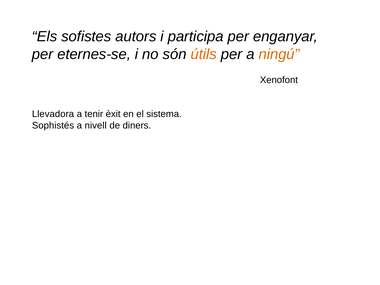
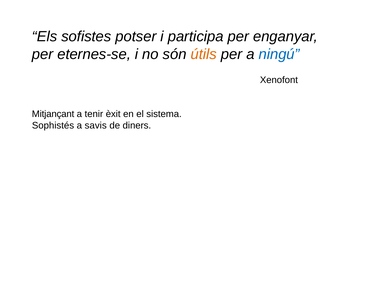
autors: autors -> potser (136, 37)
ningú colour: orange -> blue (279, 54)
Llevadora: Llevadora -> Mitjançant (53, 114)
nivell: nivell -> savis (96, 125)
